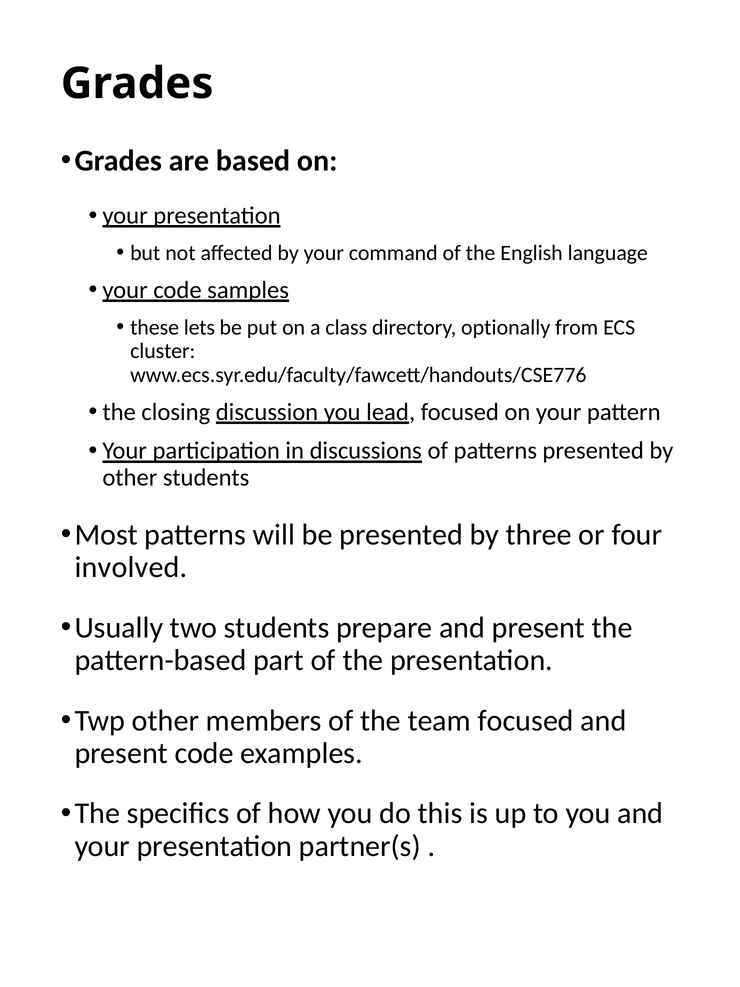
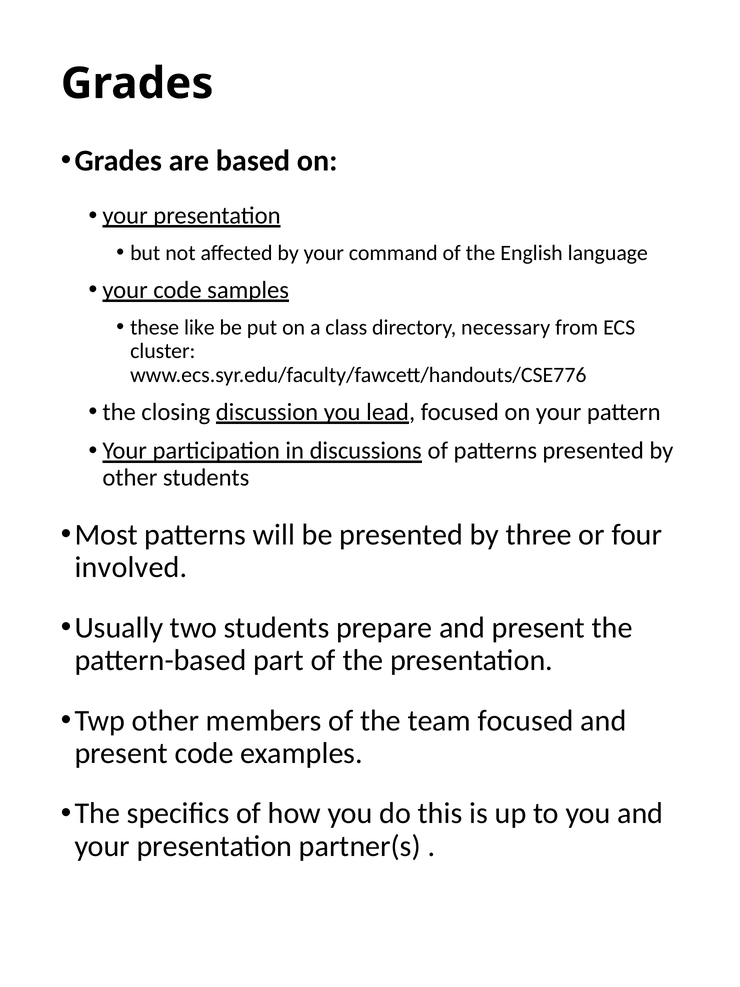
lets: lets -> like (199, 327)
optionally: optionally -> necessary (506, 327)
